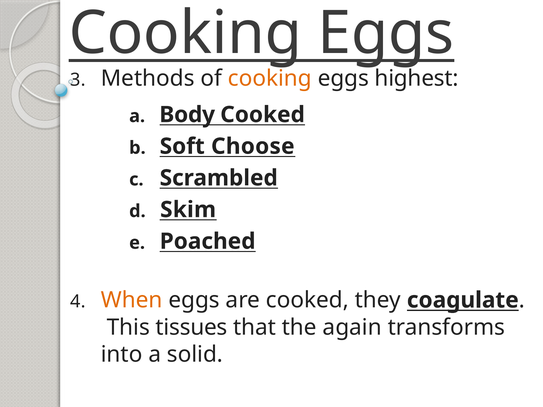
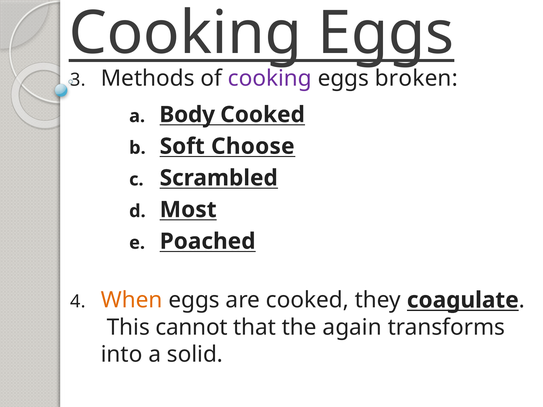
cooking colour: orange -> purple (270, 78)
highest: highest -> broken (416, 78)
Skim: Skim -> Most (188, 210)
tissues: tissues -> cannot (192, 327)
